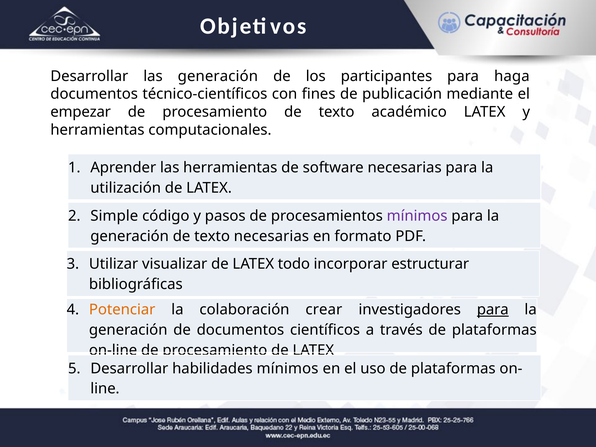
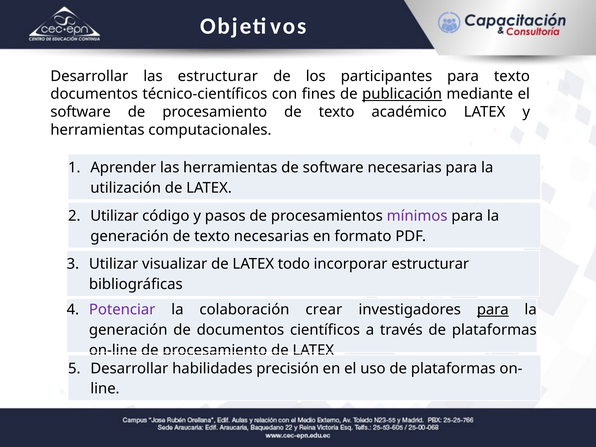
las generación: generación -> estructurar (218, 76)
para haga: haga -> texto (512, 76)
publicación underline: none -> present (402, 94)
empezar: empezar -> software (81, 112)
Simple: Simple -> Utilizar (114, 216)
Potenciar colour: orange -> purple (122, 310)
habilidades mínimos: mínimos -> precisión (288, 368)
